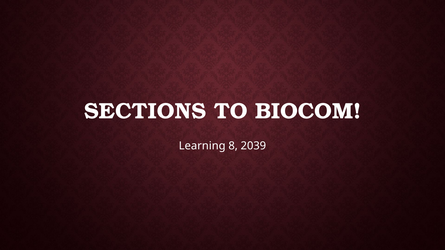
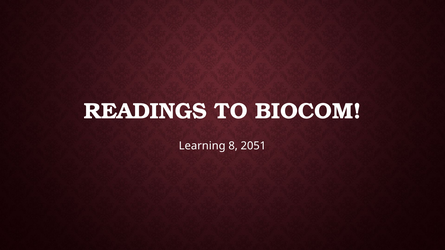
SECTIONS: SECTIONS -> READINGS (145, 111)
2039: 2039 -> 2051 (253, 146)
